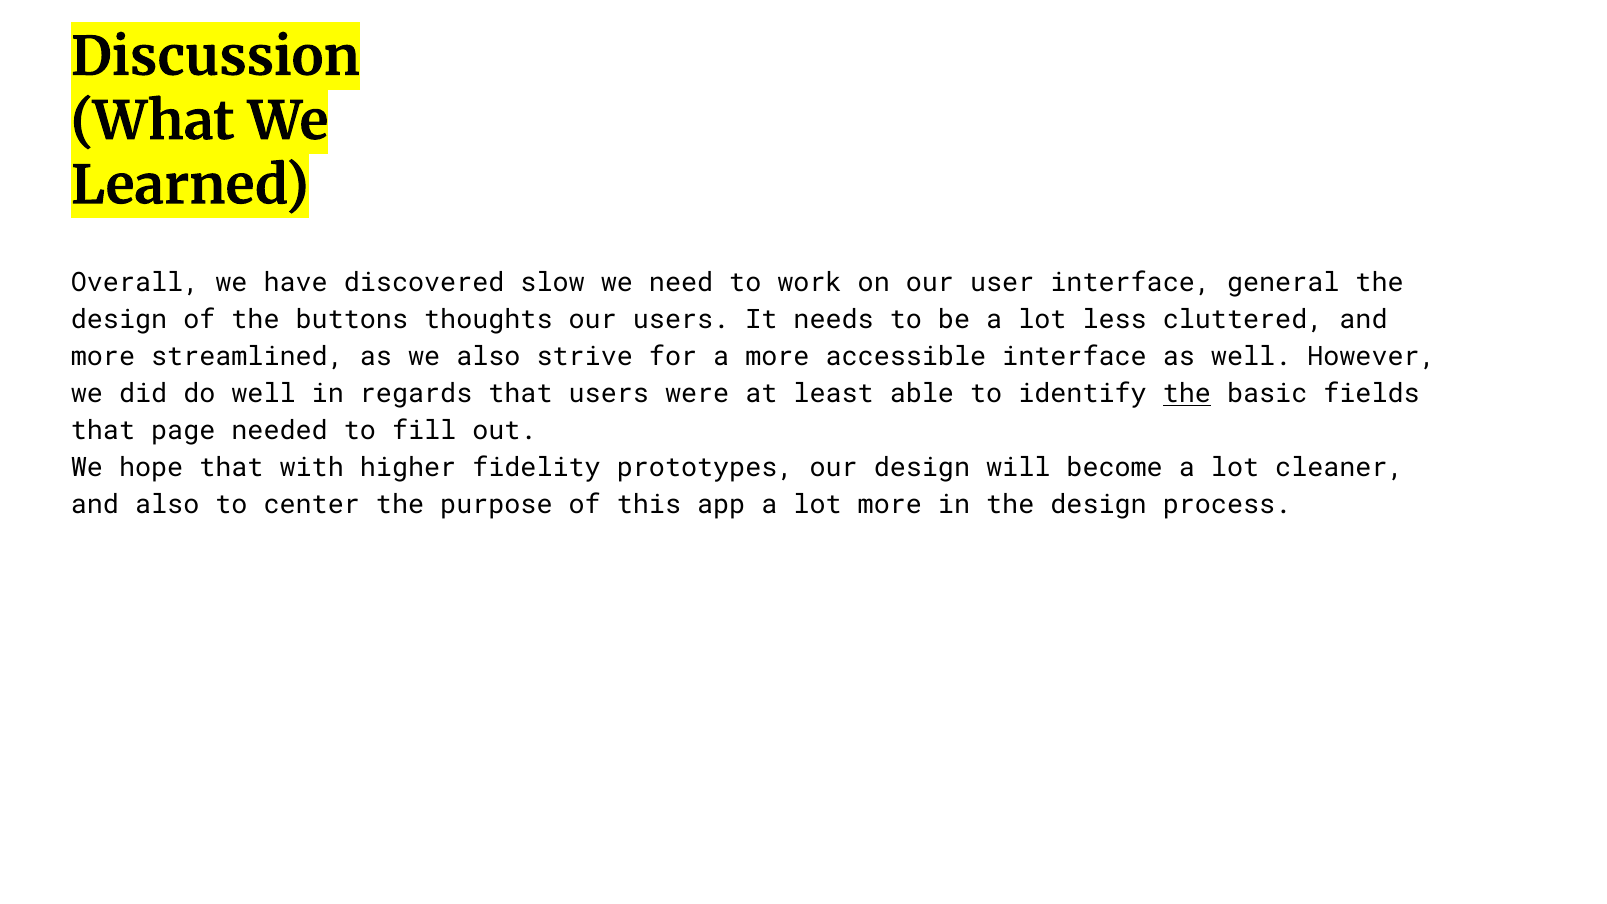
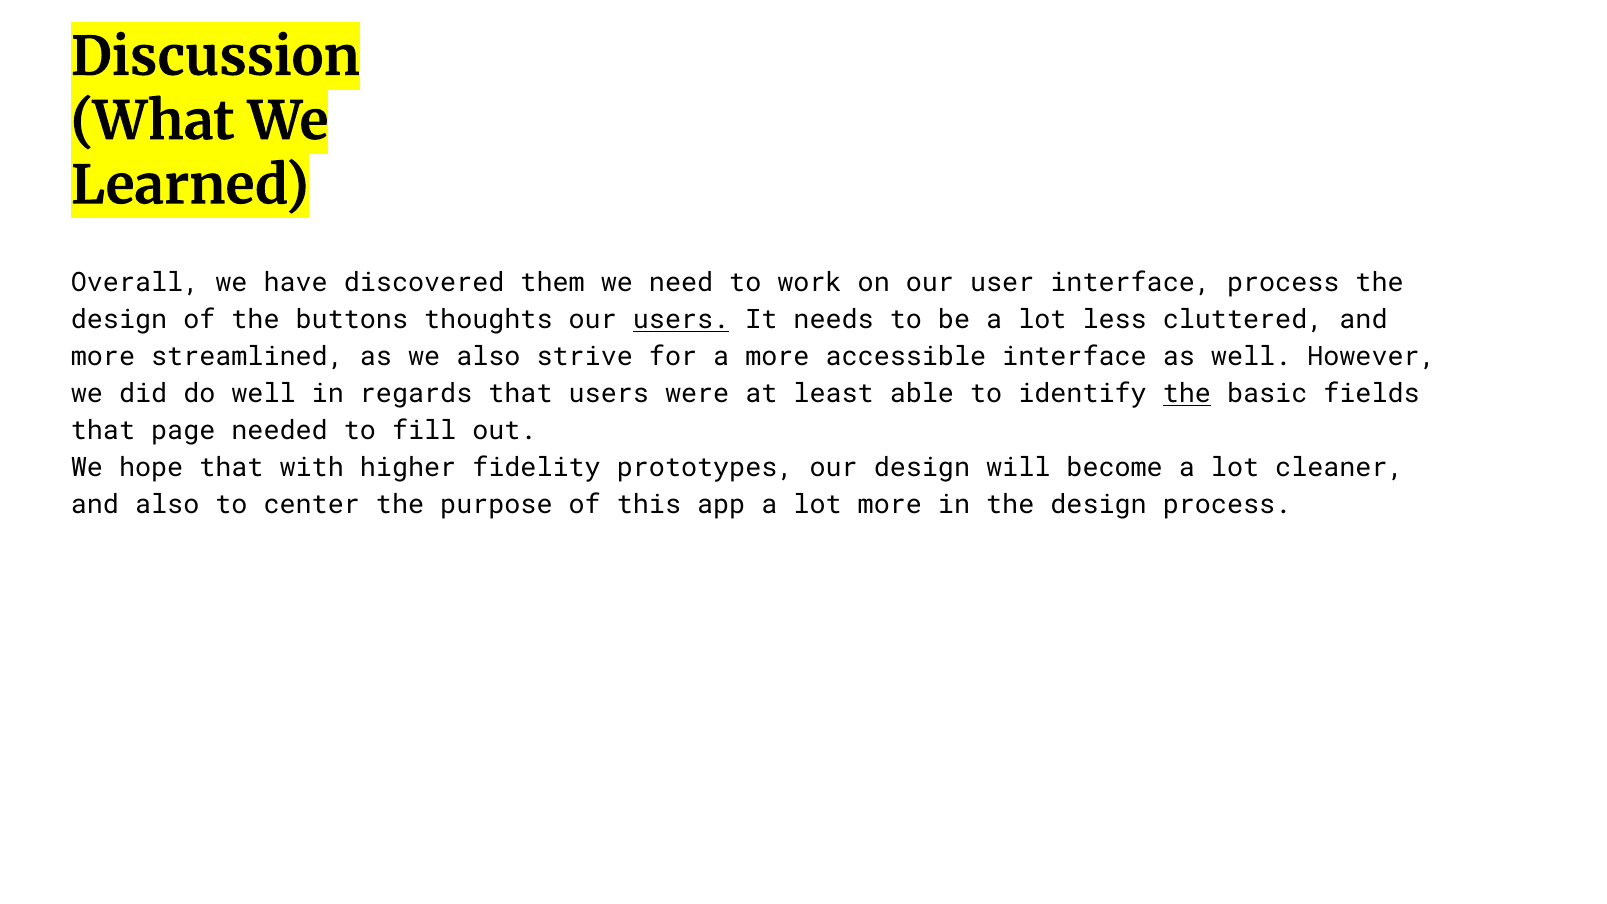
slow: slow -> them (553, 283)
interface general: general -> process (1283, 283)
users underline: none -> present (681, 320)
